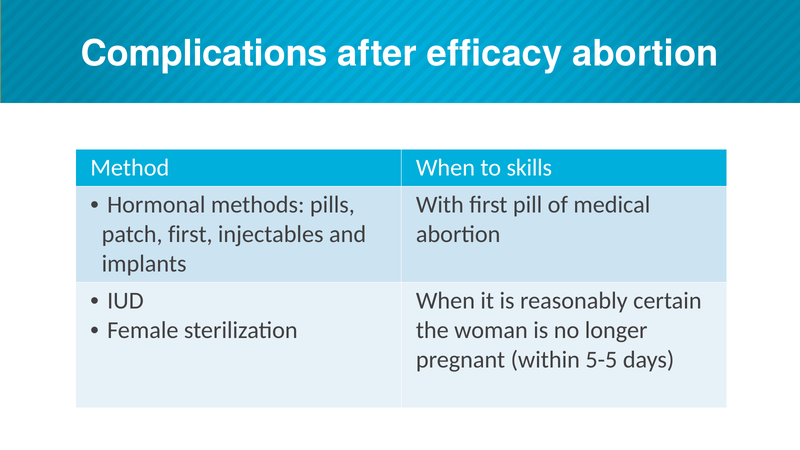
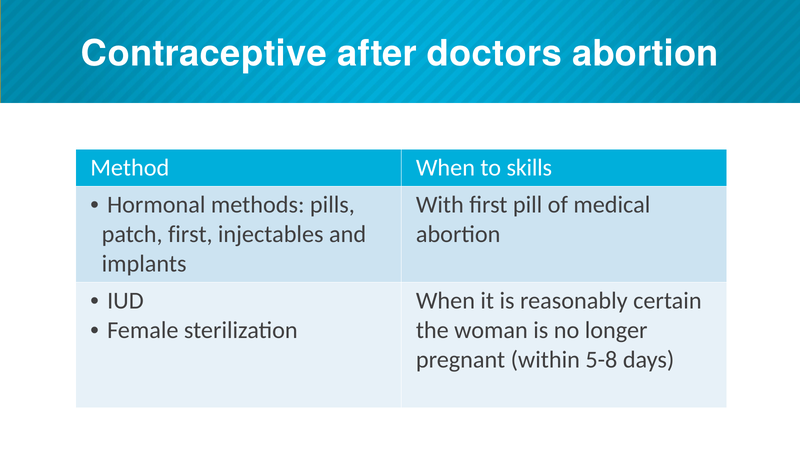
Complications: Complications -> Contraceptive (204, 54)
efficacy: efficacy -> doctors (494, 54)
5-5: 5-5 -> 5-8 (601, 360)
